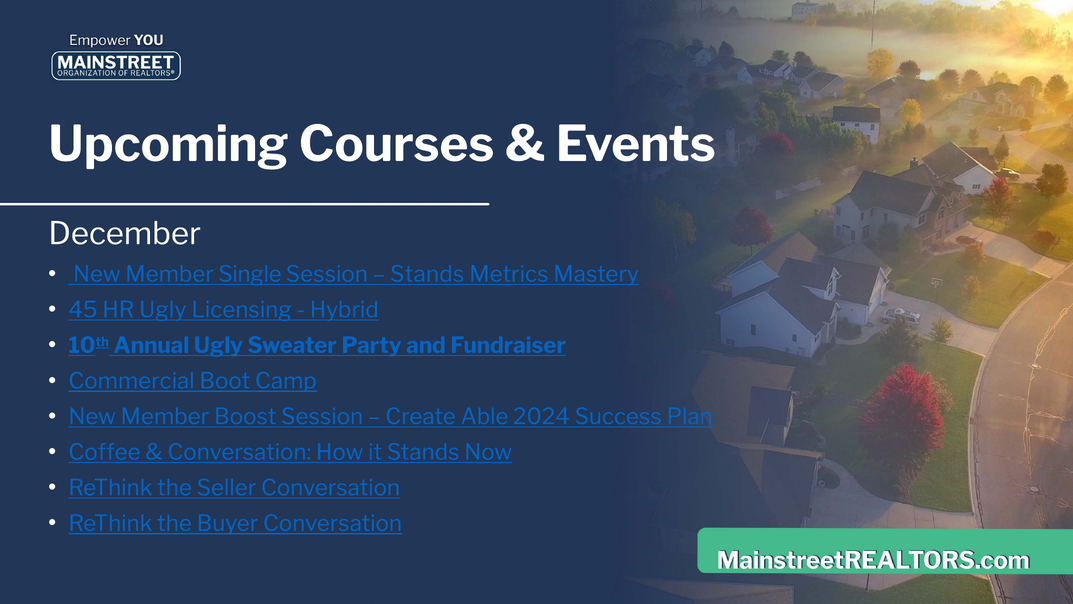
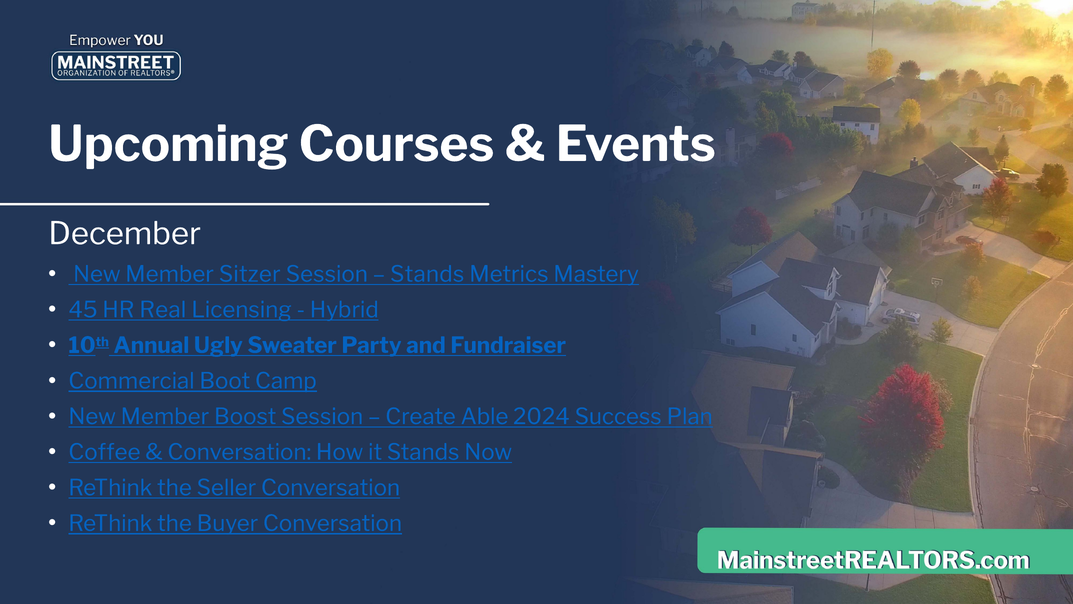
Single: Single -> Sitzer (250, 274)
HR Ugly: Ugly -> Real (163, 310)
